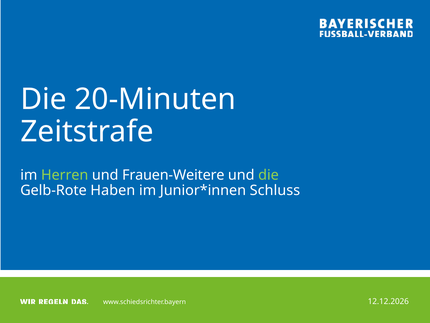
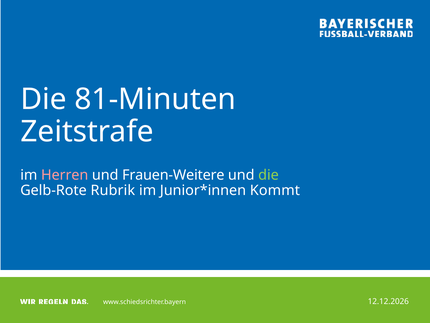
20-Minuten: 20-Minuten -> 81-Minuten (155, 99)
Herren colour: light green -> pink (65, 175)
Haben: Haben -> Rubrik (113, 190)
Schluss: Schluss -> Kommt (275, 190)
